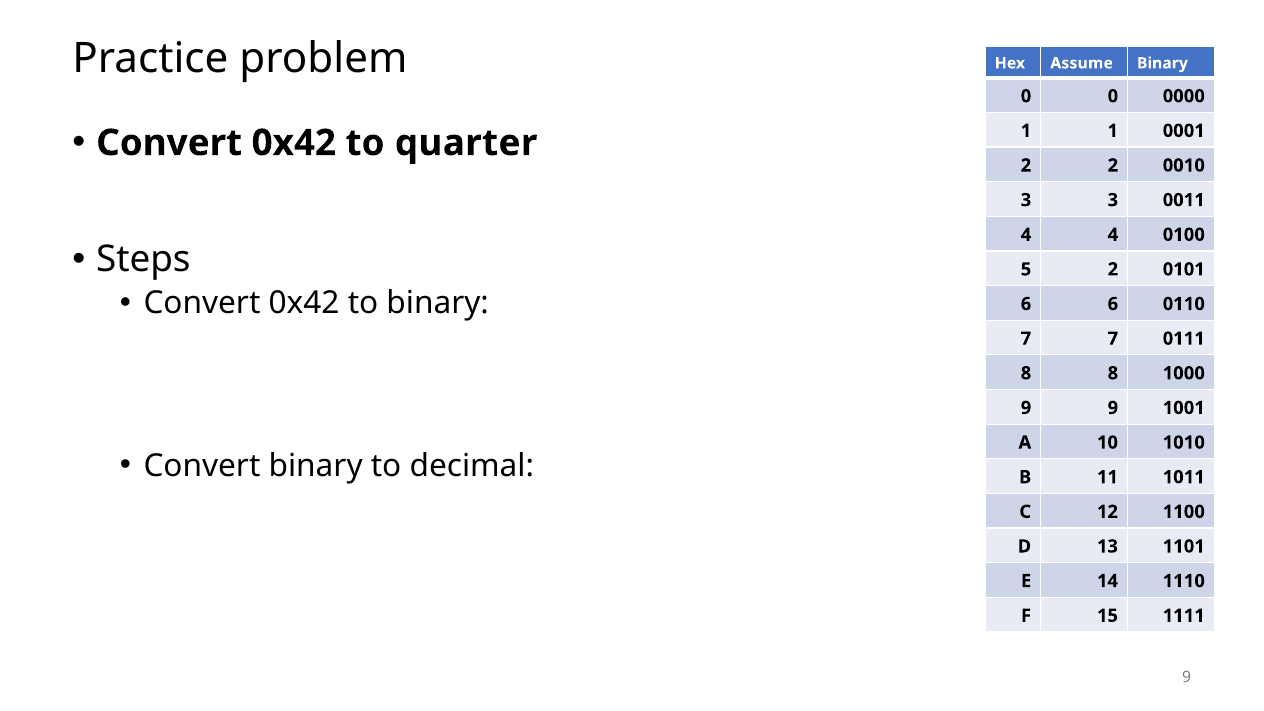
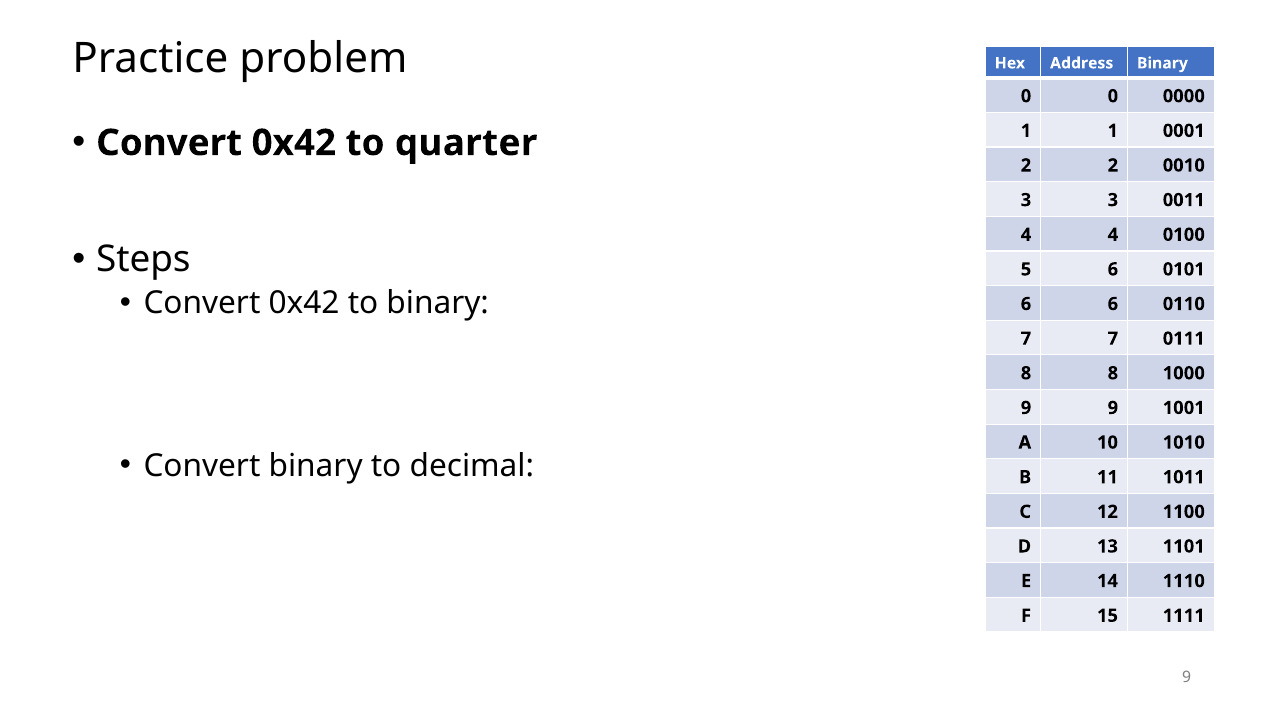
Assume: Assume -> Address (1082, 63)
5 2: 2 -> 6 (1113, 269)
